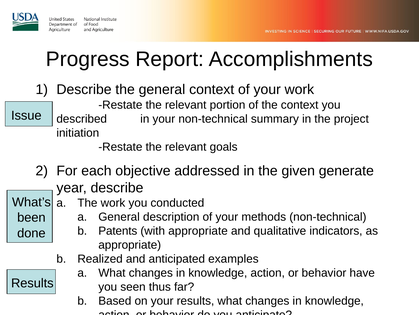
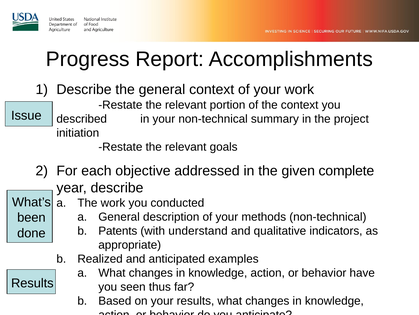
generate: generate -> complete (346, 171)
with appropriate: appropriate -> understand (198, 230)
